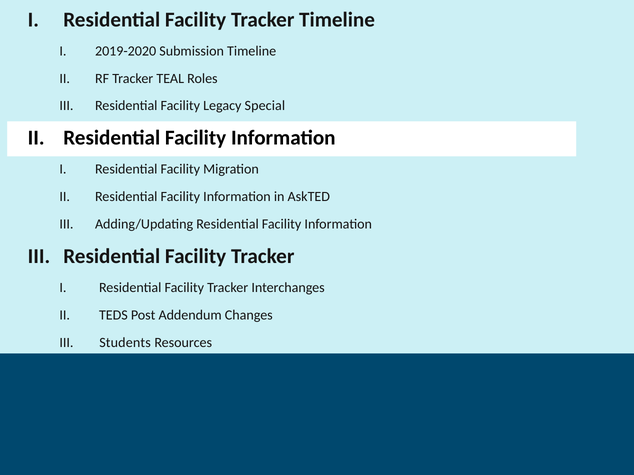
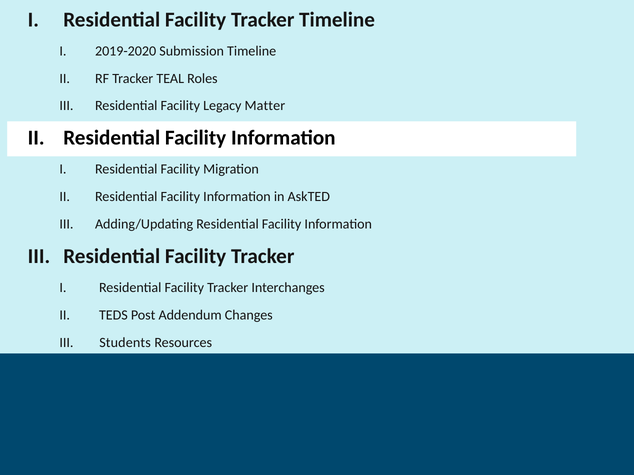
Special: Special -> Matter (265, 106)
